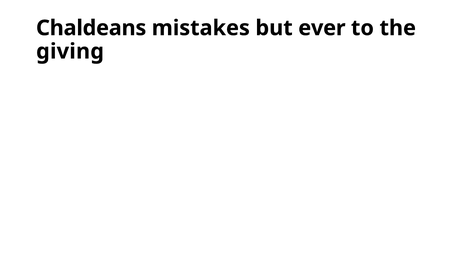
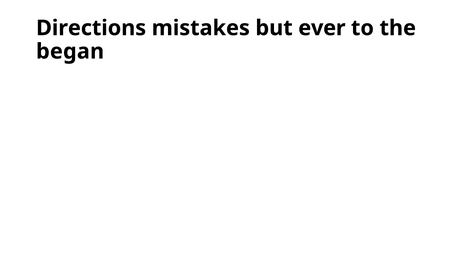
Chaldeans: Chaldeans -> Directions (91, 28)
giving: giving -> began (70, 51)
